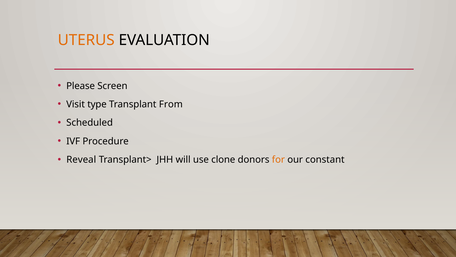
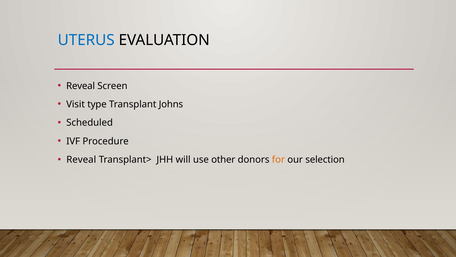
UTERUS colour: orange -> blue (86, 40)
Please: Please -> Reveal (81, 86)
From: From -> Johns (171, 104)
clone: clone -> other (223, 159)
constant: constant -> selection (325, 159)
